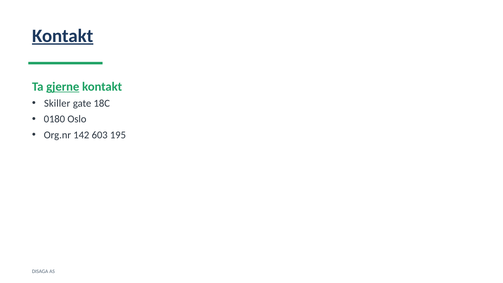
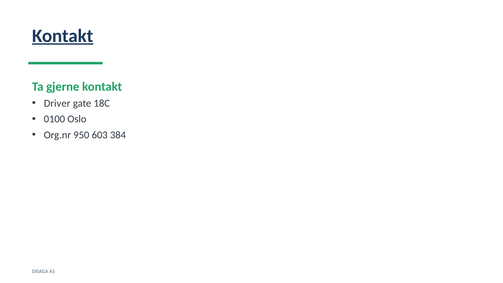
gjerne underline: present -> none (63, 87)
Skiller: Skiller -> Driver (57, 103)
0180: 0180 -> 0100 (54, 119)
142: 142 -> 950 (81, 135)
195: 195 -> 384 (118, 135)
